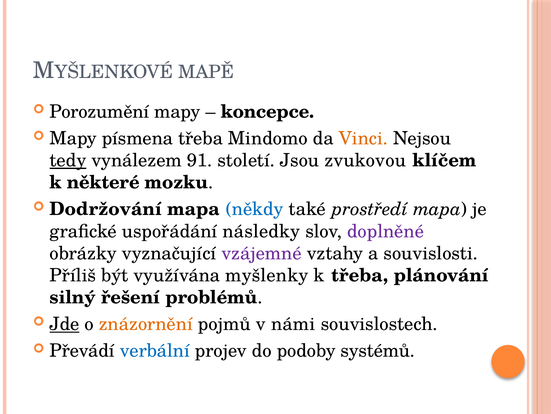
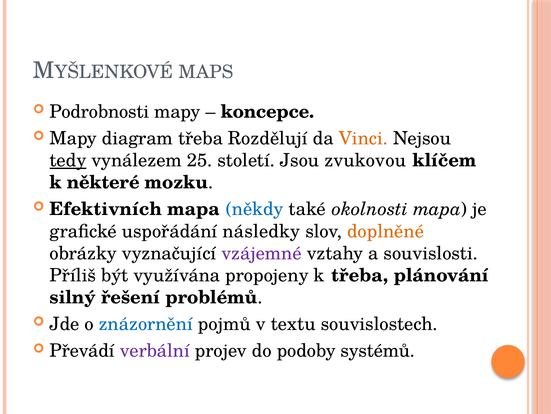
MAPĚ: MAPĚ -> MAPS (206, 72)
Porozumění: Porozumění -> Podrobnosti (99, 111)
písmena: písmena -> diagram (137, 138)
Mindomo: Mindomo -> Rozdělují (268, 138)
91: 91 -> 25 (200, 160)
Dodržování: Dodržování -> Efektivních (106, 209)
prostředí: prostředí -> okolnosti (370, 209)
doplněné colour: purple -> orange (385, 231)
myšlenky: myšlenky -> propojeny (267, 275)
Jde underline: present -> none (64, 324)
znázornění colour: orange -> blue (146, 324)
námi: námi -> textu (293, 324)
verbální colour: blue -> purple (155, 350)
